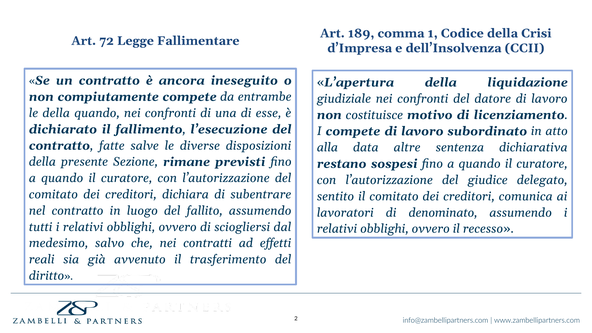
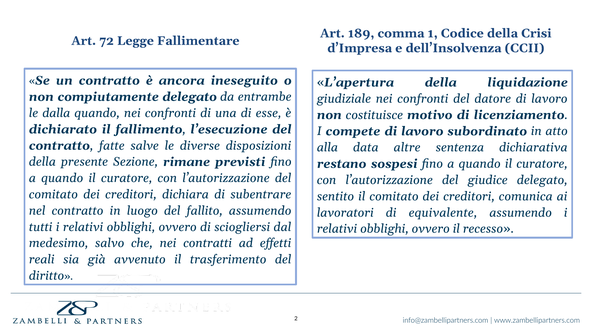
compiutamente compete: compete -> delegato (190, 97)
le della: della -> dalla (56, 113)
denominato: denominato -> equivalente (443, 213)
